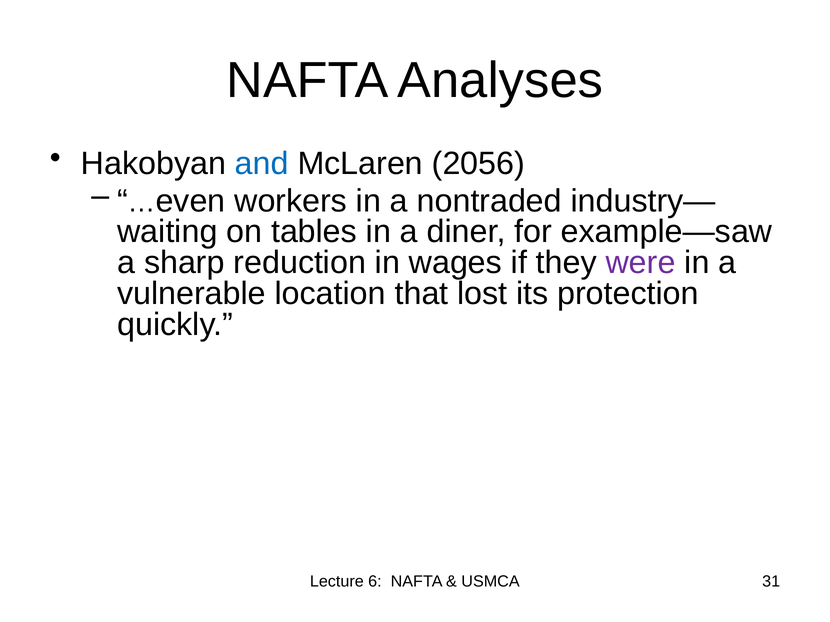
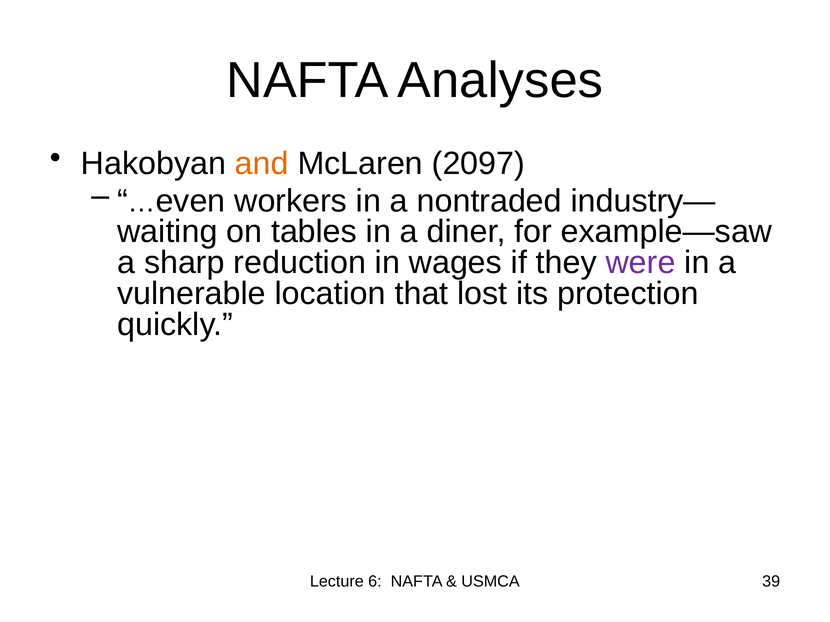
and colour: blue -> orange (262, 164)
2056: 2056 -> 2097 (478, 164)
31: 31 -> 39 (771, 582)
